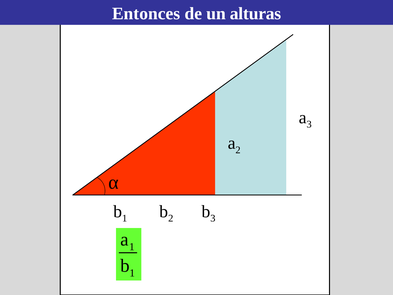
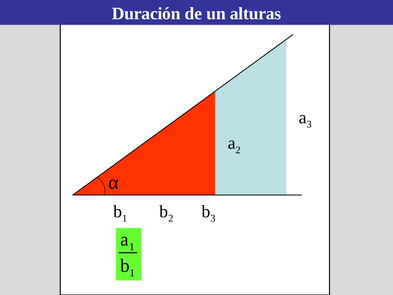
Entonces: Entonces -> Duración (146, 14)
